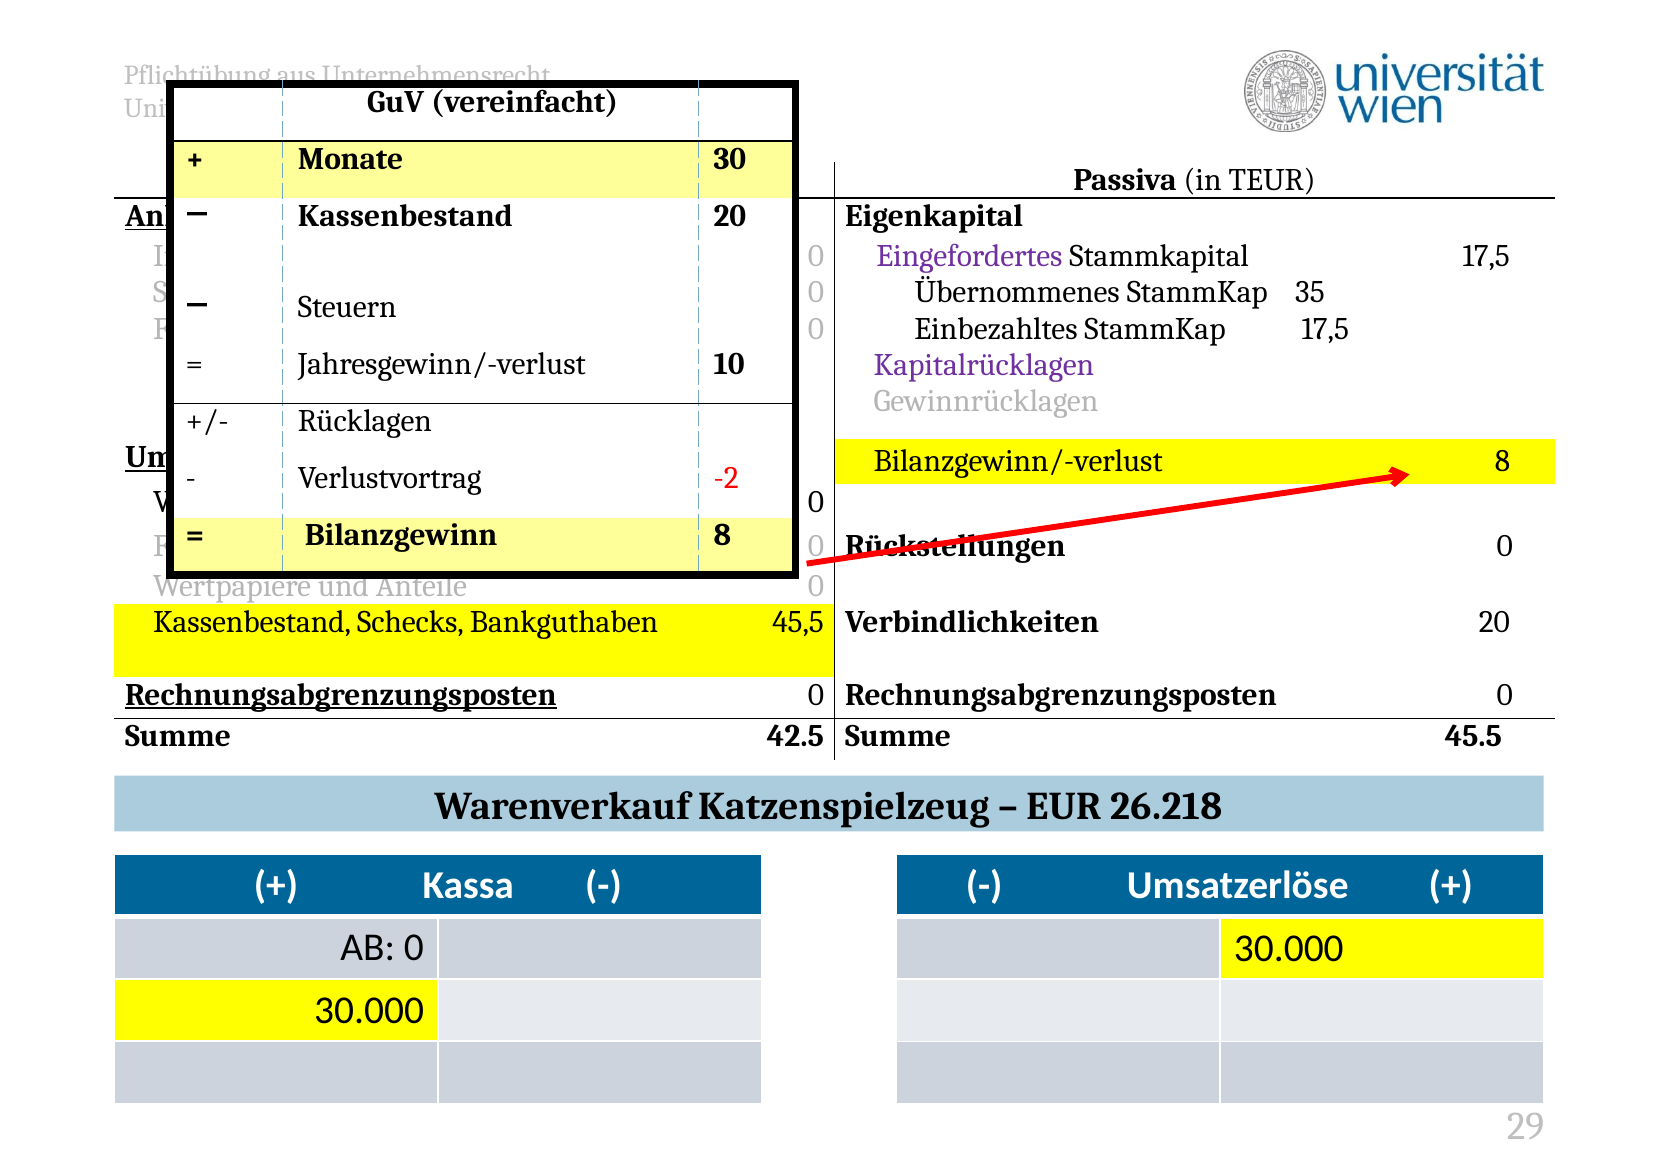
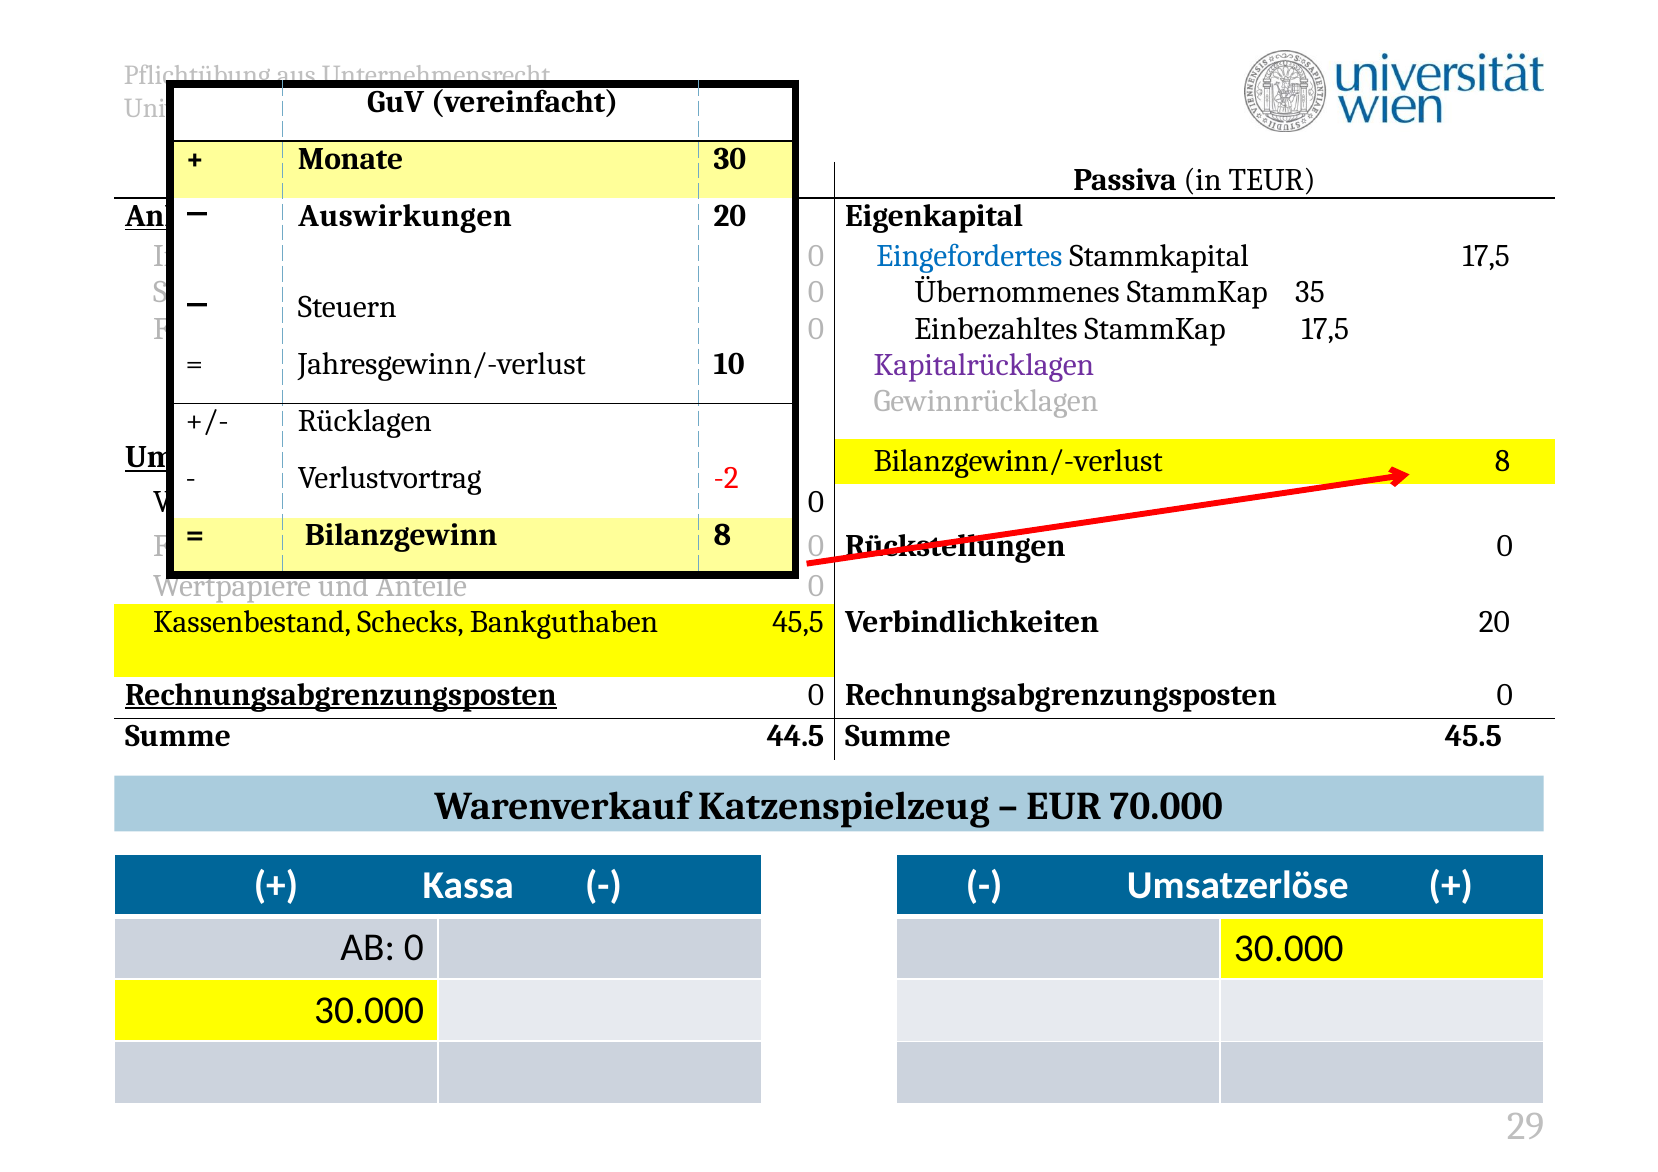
Kassenbestand: Kassenbestand -> Auswirkungen (405, 216)
Eingefordertes colour: purple -> blue (969, 256)
42.5: 42.5 -> 44.5 (796, 737)
26.218: 26.218 -> 70.000 (1166, 807)
